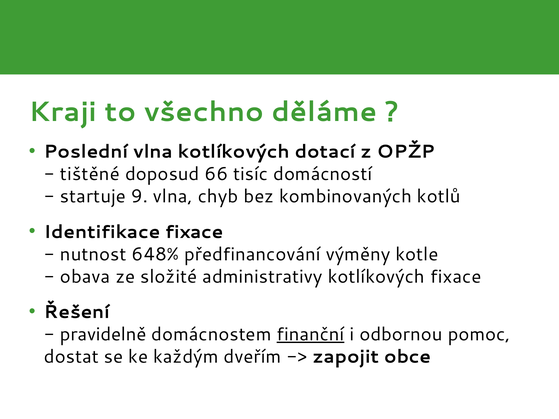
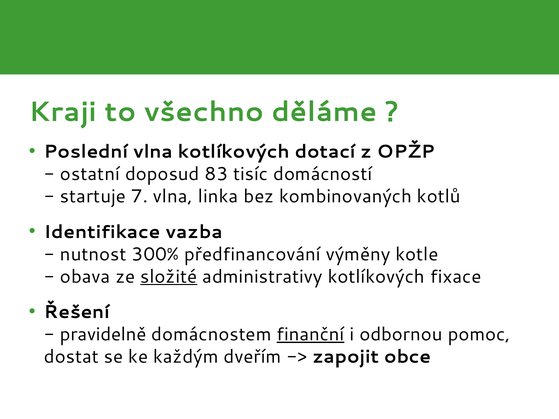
tištěné: tištěné -> ostatní (90, 174)
66: 66 -> 83 (216, 174)
9: 9 -> 7 (139, 197)
chyb: chyb -> linka (218, 197)
Identifikace fixace: fixace -> vazba (194, 232)
648%: 648% -> 300% (155, 254)
složité underline: none -> present (169, 277)
